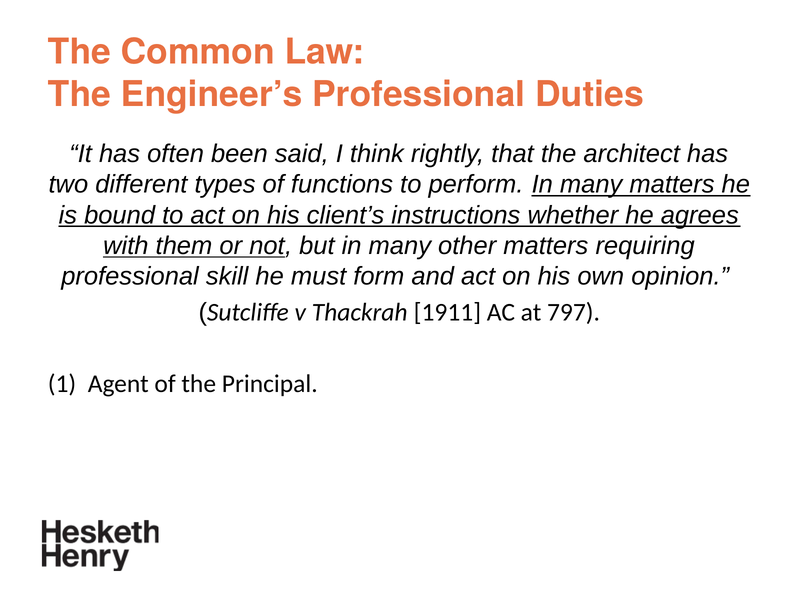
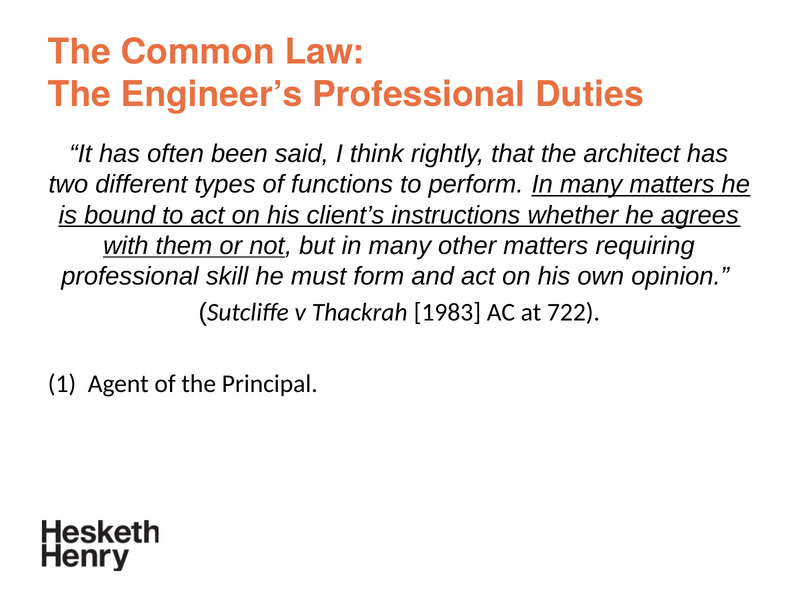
1911: 1911 -> 1983 (447, 312)
797: 797 -> 722 (574, 312)
